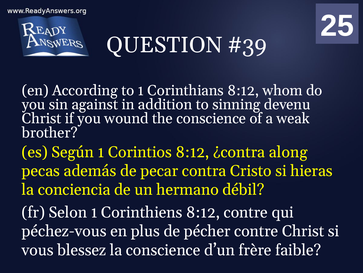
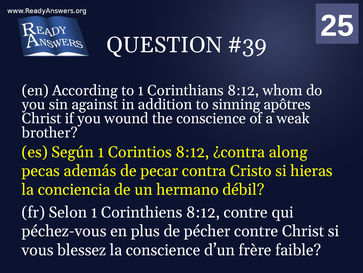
devenu: devenu -> apôtres (287, 104)
